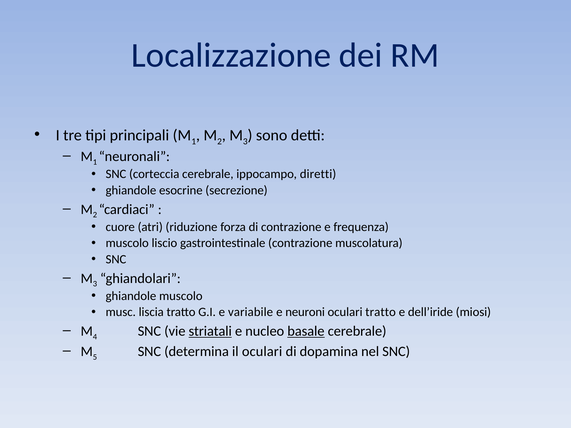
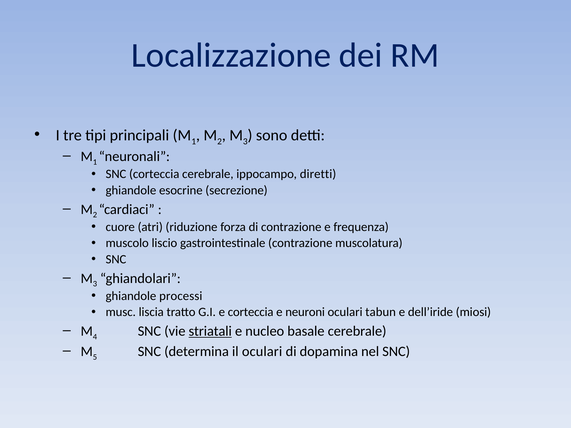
ghiandole muscolo: muscolo -> processi (181, 296)
e variabile: variabile -> corteccia (251, 312)
oculari tratto: tratto -> tabun (381, 312)
basale underline: present -> none (306, 331)
